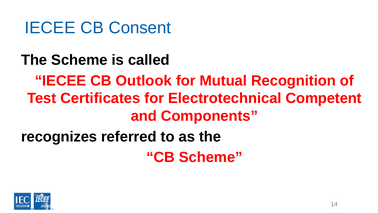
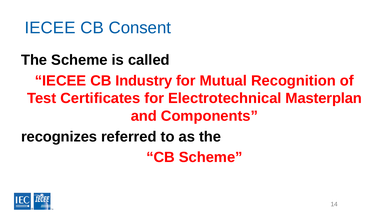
Outlook: Outlook -> Industry (144, 81)
Competent: Competent -> Masterplan (324, 98)
